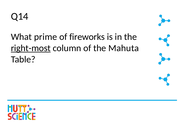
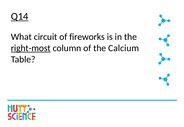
Q14 underline: none -> present (20, 16)
prime: prime -> circuit (46, 37)
Mahuta: Mahuta -> Calcium (124, 48)
